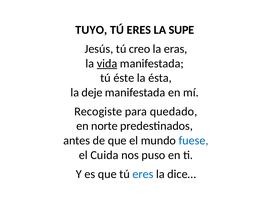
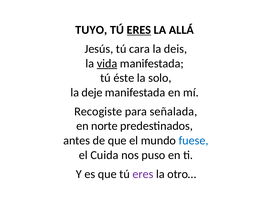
ERES underline: none -> present (139, 30)
SUPE: SUPE -> ALLÁ (181, 30)
creo: creo -> cara (140, 49)
eras: eras -> deis (176, 49)
ésta: ésta -> solo (160, 78)
quedado: quedado -> señalada (174, 111)
eres colour: blue -> purple (143, 174)
dice…: dice… -> otro… (182, 174)
